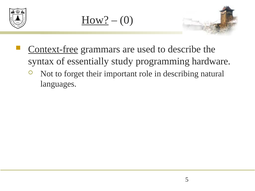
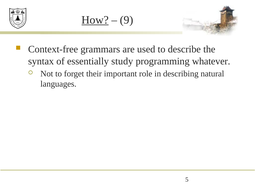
0: 0 -> 9 (127, 20)
Context-free underline: present -> none (53, 49)
hardware: hardware -> whatever (211, 61)
